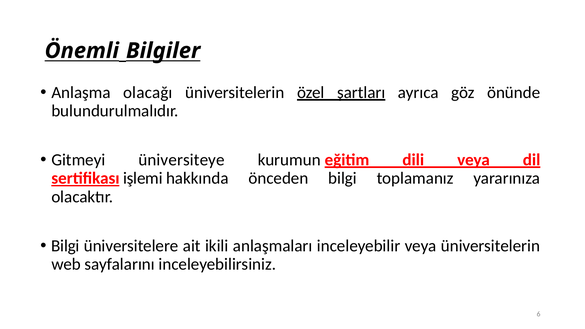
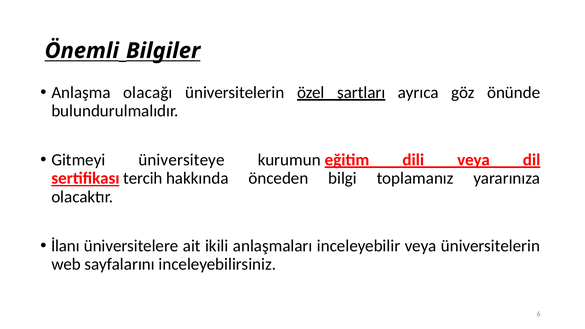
işlemi: işlemi -> tercih (143, 178)
Bilgi: Bilgi -> İlanı (65, 246)
